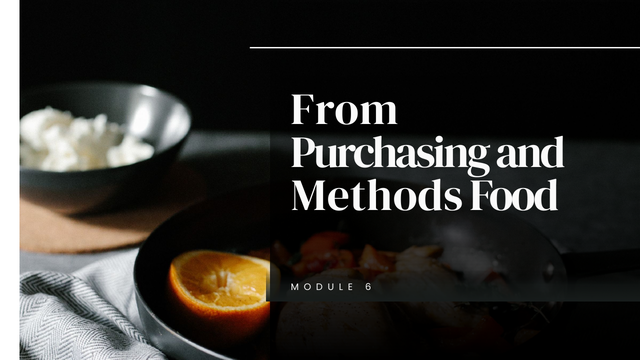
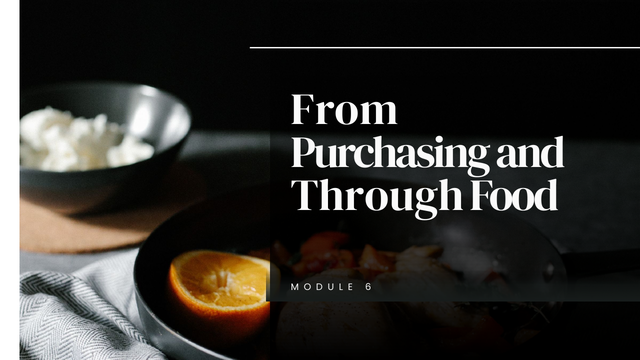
Methods: Methods -> Through (378, 195)
